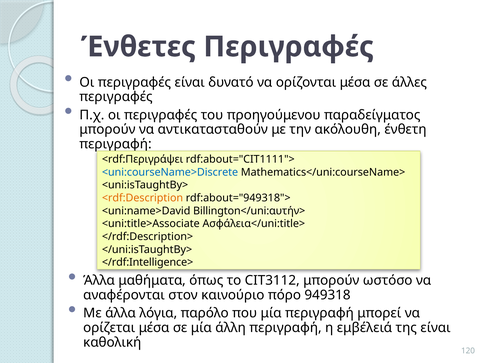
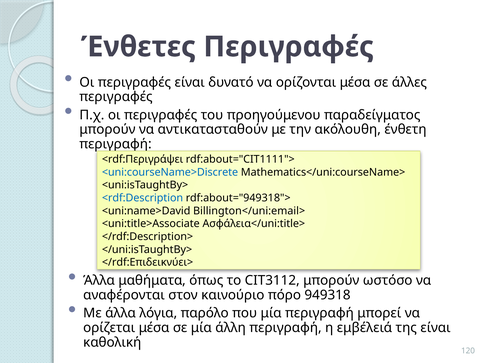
<rdf:Description colour: orange -> blue (143, 198)
Billington</uni:αυτήν>: Billington</uni:αυτήν> -> Billington</uni:email> (249, 211)
</rdf:Intelligence>: </rdf:Intelligence> -> </rdf:Επιδεικνύει> (148, 262)
